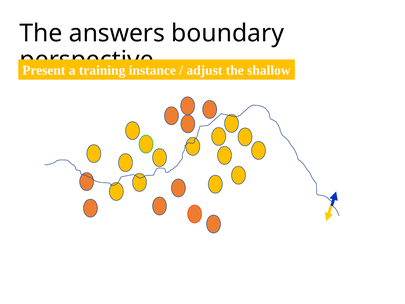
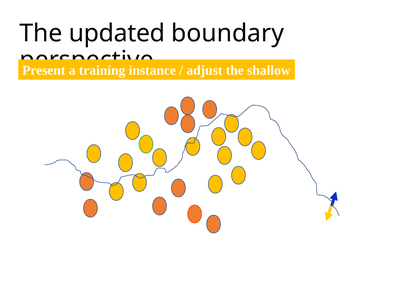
answers: answers -> updated (117, 33)
